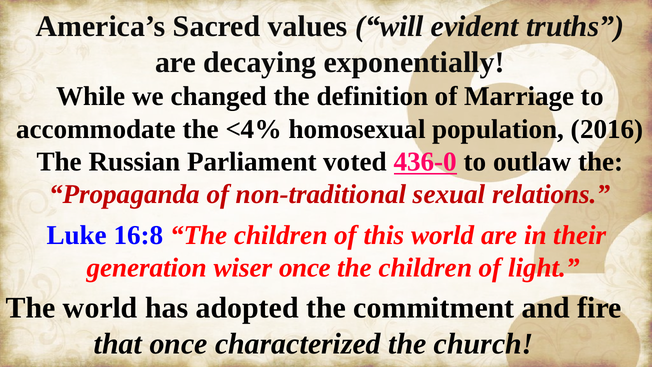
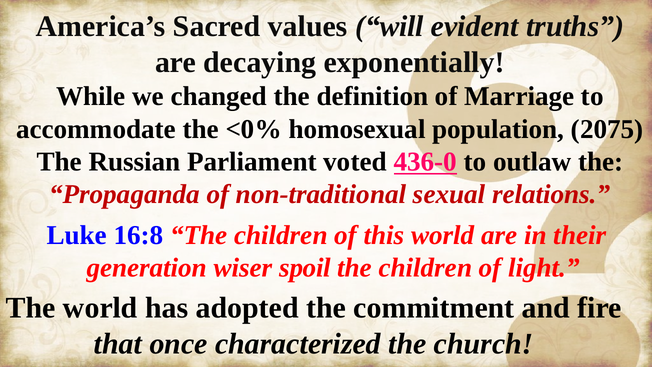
<4%: <4% -> <0% (254, 129)
2016: 2016 -> 2075 (607, 129)
wiser once: once -> spoil (305, 268)
